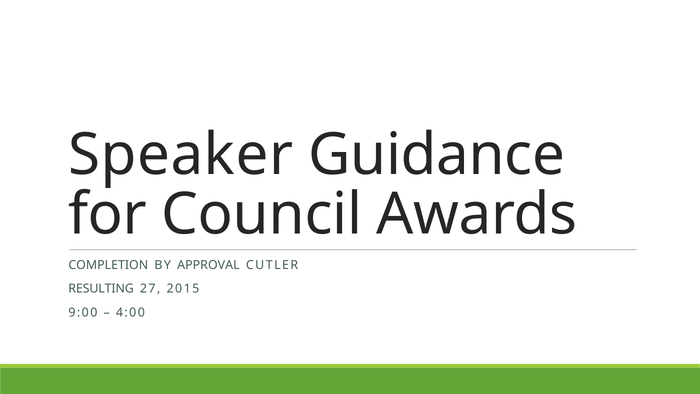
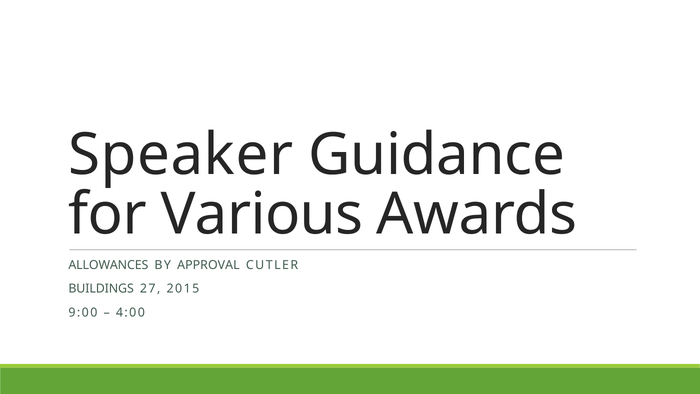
Council: Council -> Various (262, 215)
COMPLETION: COMPLETION -> ALLOWANCES (108, 265)
RESULTING: RESULTING -> BUILDINGS (101, 289)
